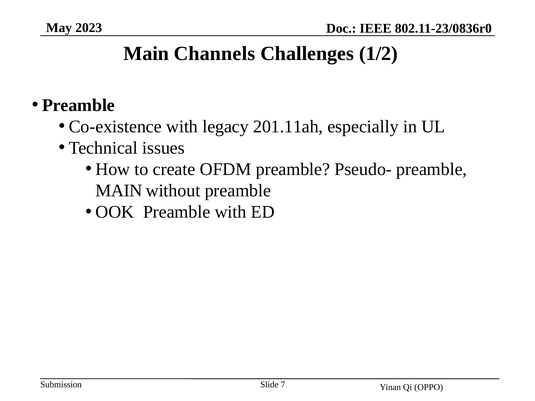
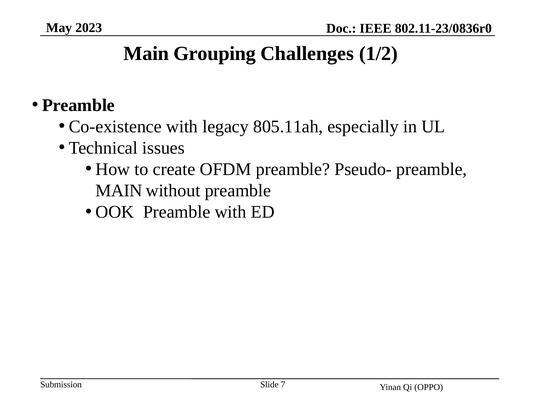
Channels: Channels -> Grouping (215, 53)
201.11ah: 201.11ah -> 805.11ah (288, 127)
